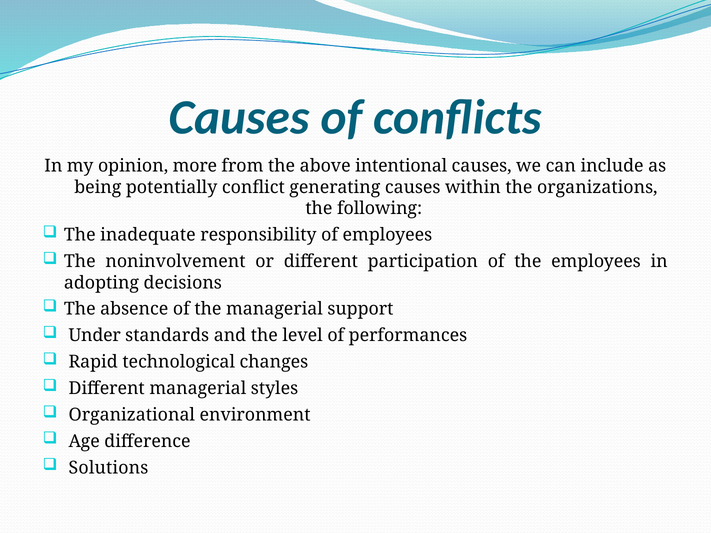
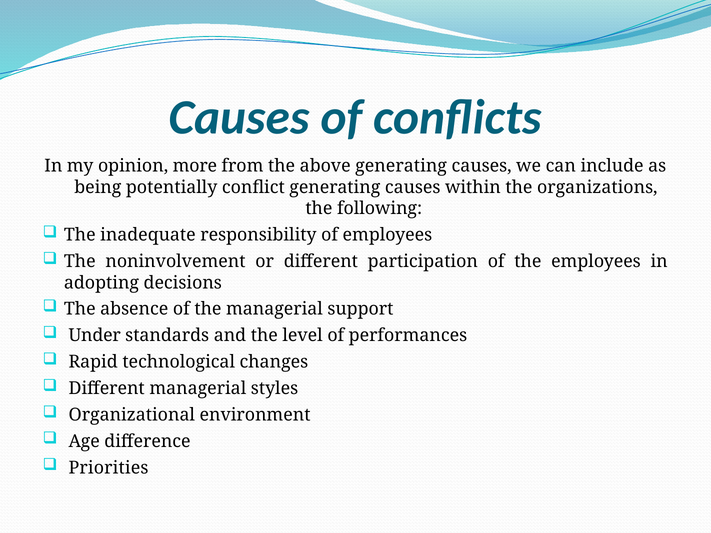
above intentional: intentional -> generating (401, 166)
Solutions: Solutions -> Priorities (109, 468)
